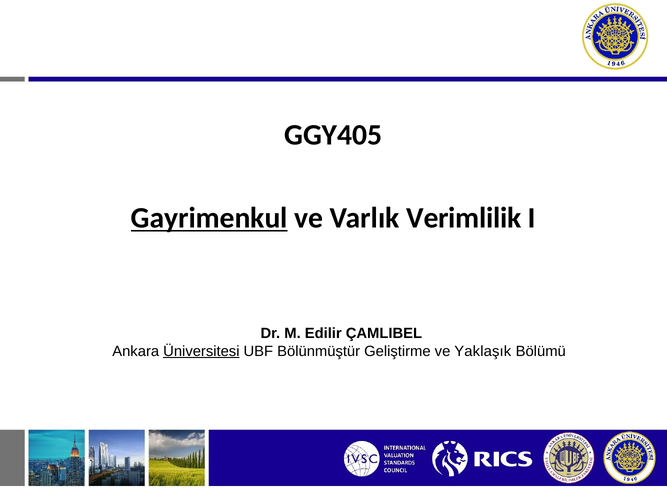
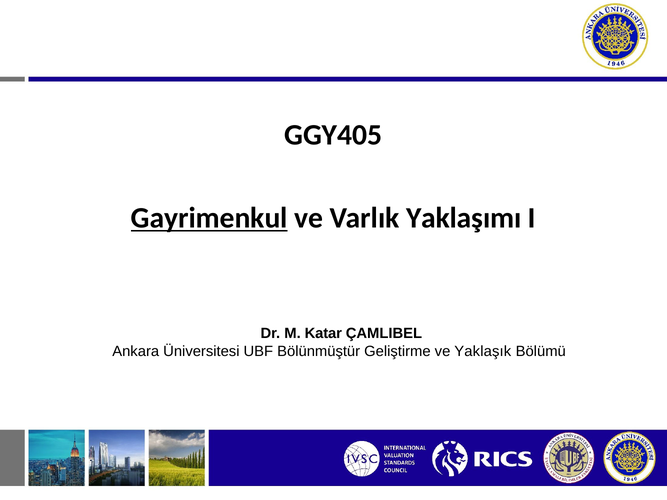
Verimlilik: Verimlilik -> Yaklaşımı (464, 218)
Edilir: Edilir -> Katar (323, 334)
Üniversitesi underline: present -> none (201, 351)
